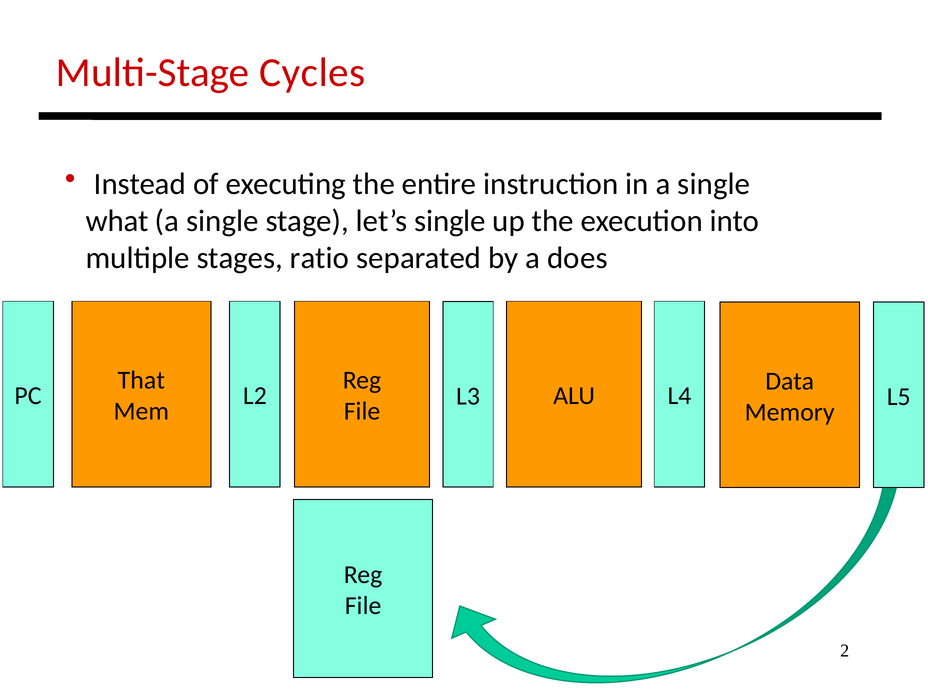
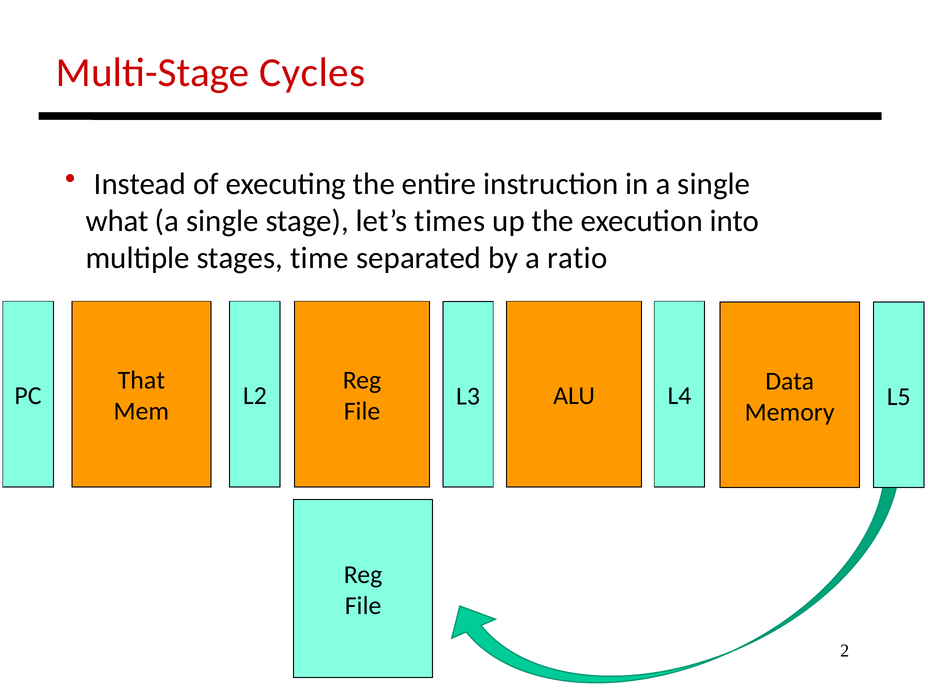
let’s single: single -> times (450, 221)
ratio: ratio -> time (319, 258)
does: does -> ratio (577, 258)
